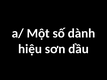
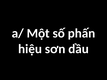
dành: dành -> phấn (82, 33)
